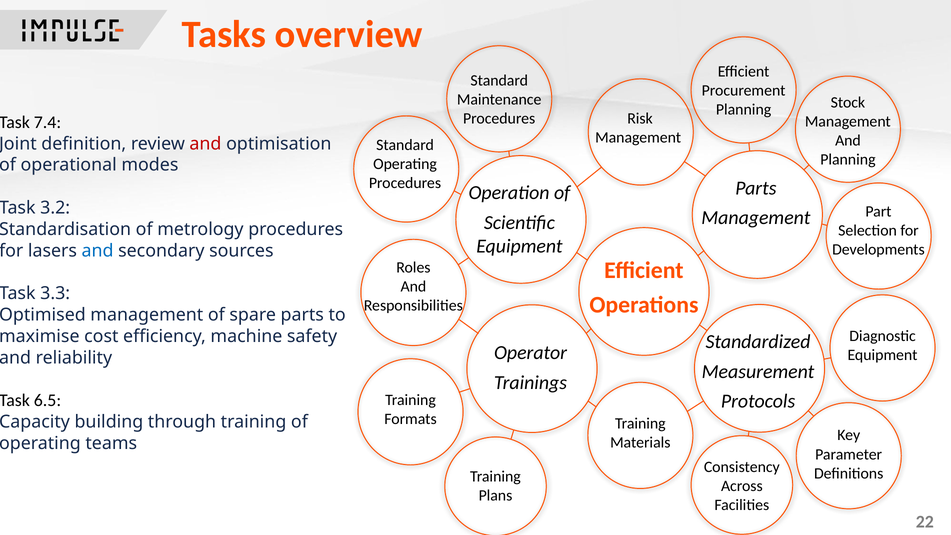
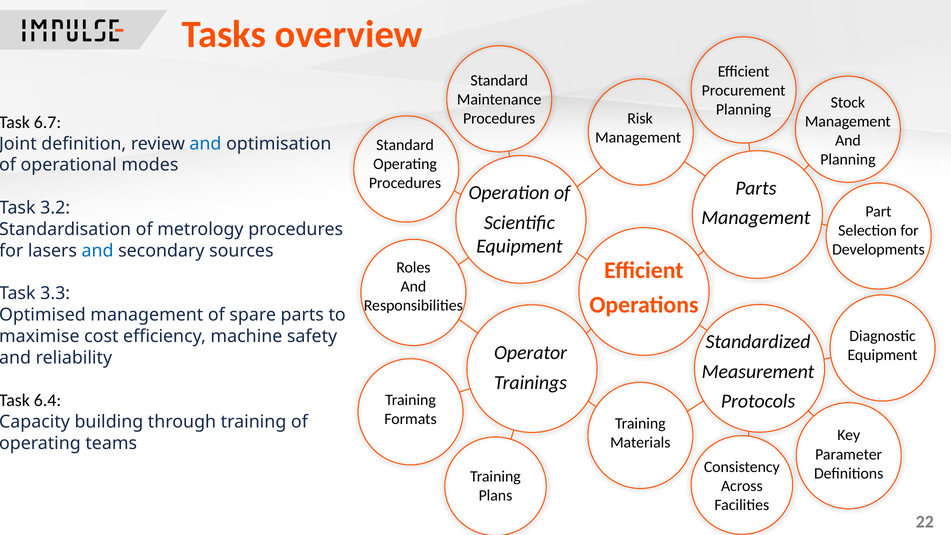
7.4: 7.4 -> 6.7 (48, 122)
and colour: red -> blue (205, 144)
6.5: 6.5 -> 6.4 (48, 400)
